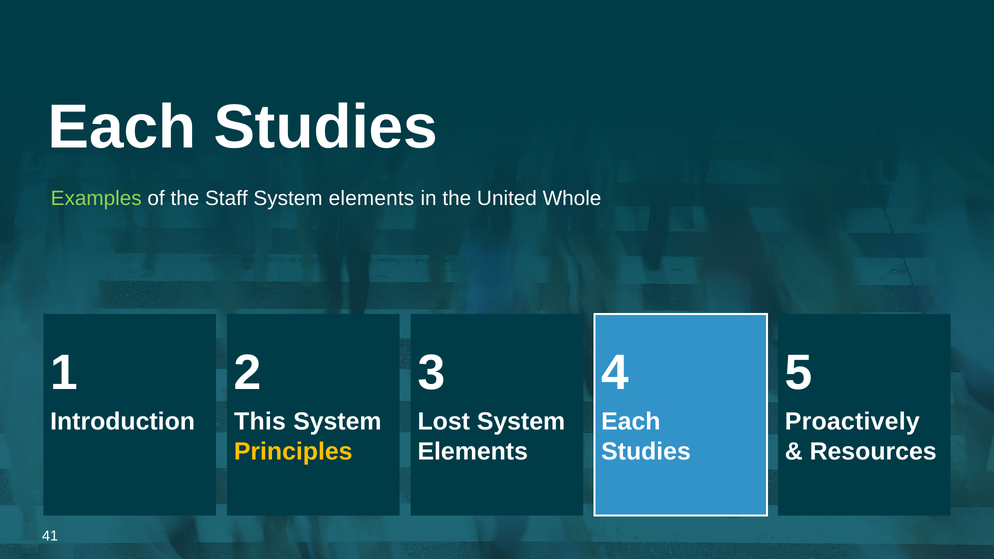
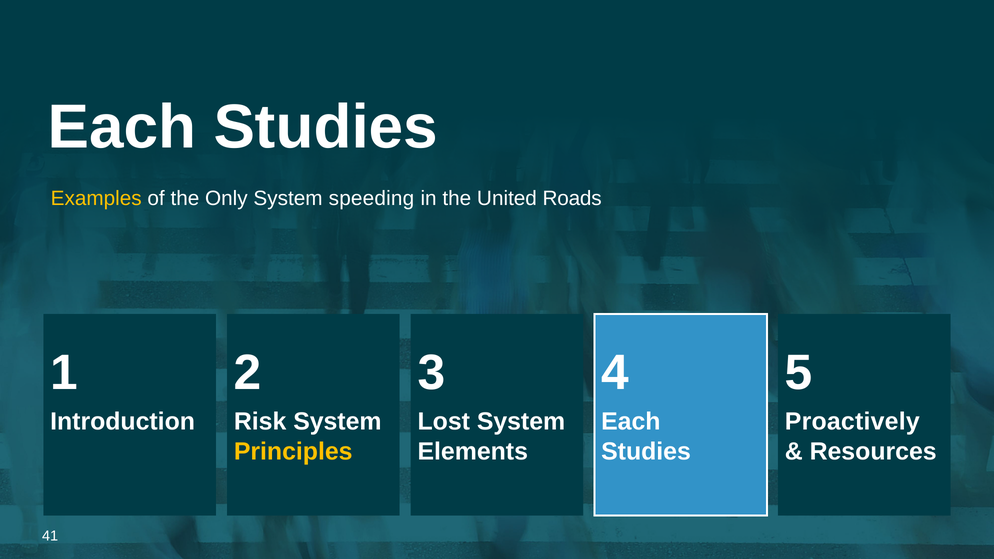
Examples colour: light green -> yellow (96, 199)
Staff: Staff -> Only (226, 199)
elements: elements -> speeding (371, 199)
Whole: Whole -> Roads (572, 199)
This: This -> Risk (260, 422)
